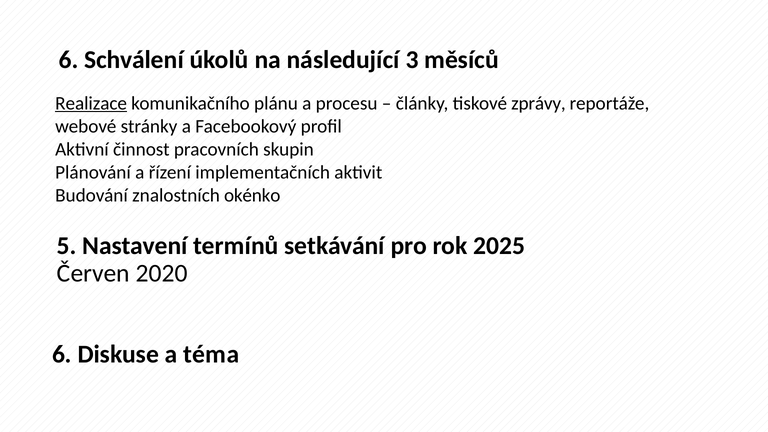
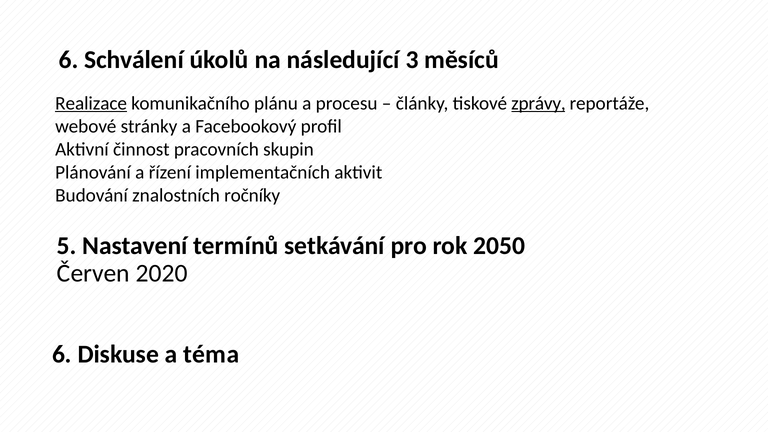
zprávy underline: none -> present (538, 103)
okénko: okénko -> ročníky (252, 196)
2025: 2025 -> 2050 (499, 246)
